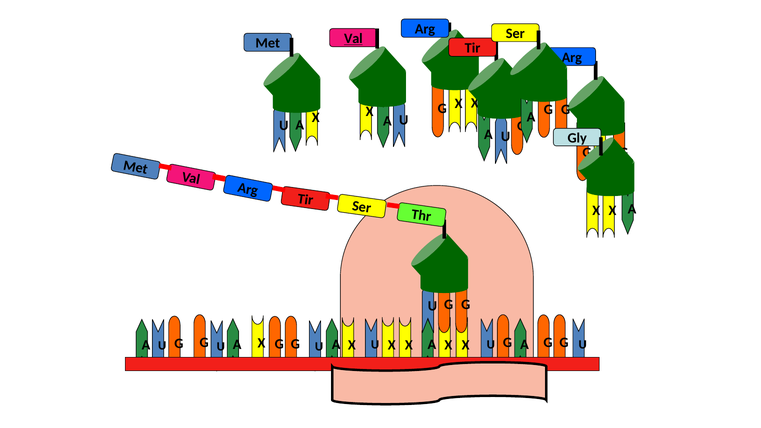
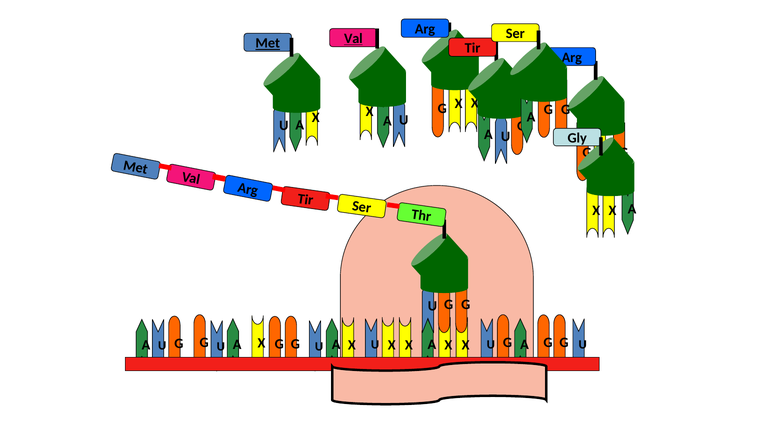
Met underline: none -> present (268, 43)
